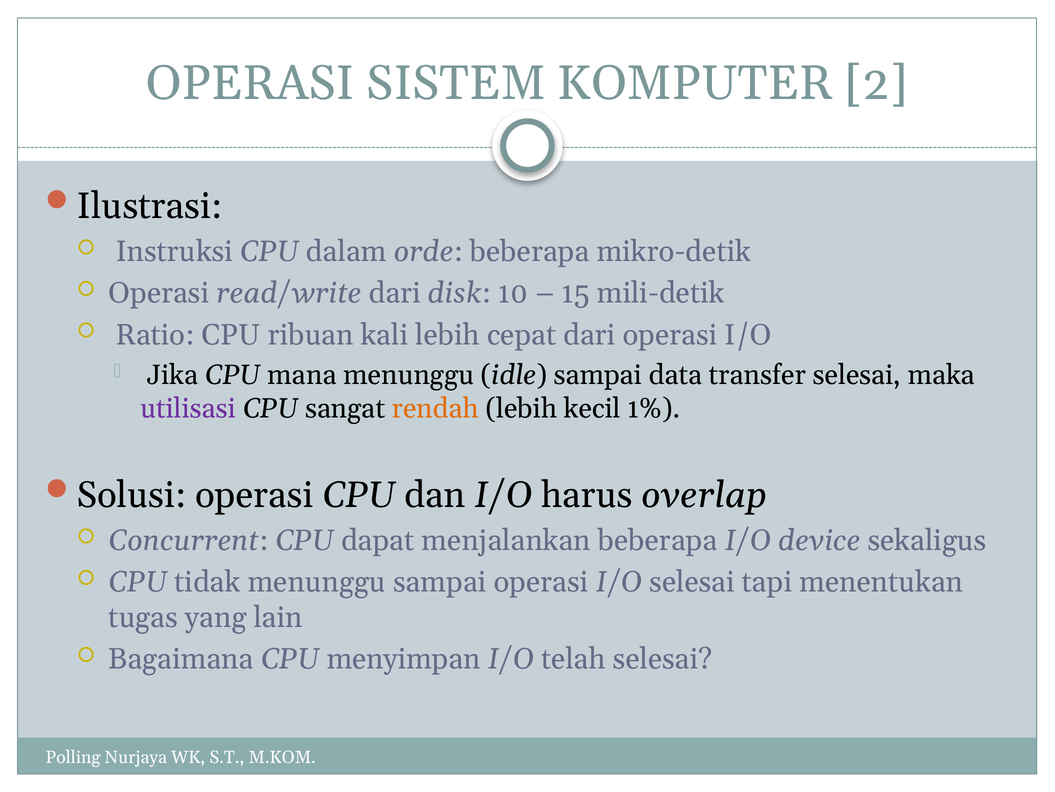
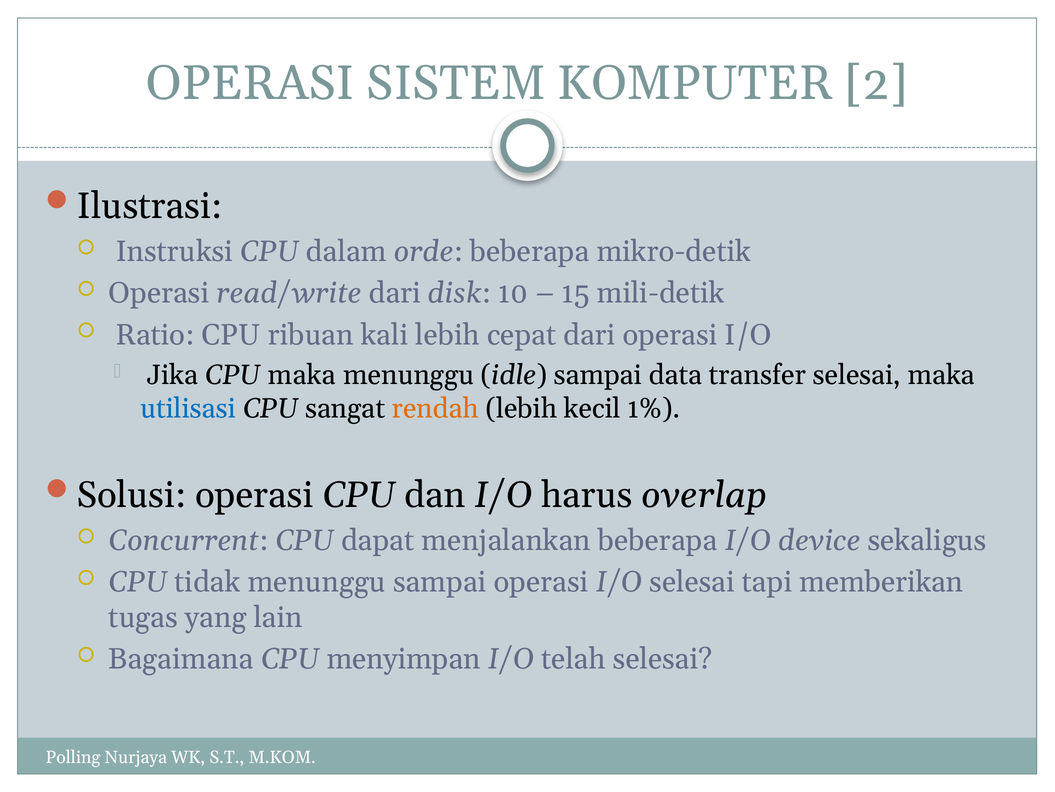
CPU mana: mana -> maka (302, 375)
utilisasi colour: purple -> blue (188, 408)
menentukan: menentukan -> memberikan (881, 582)
